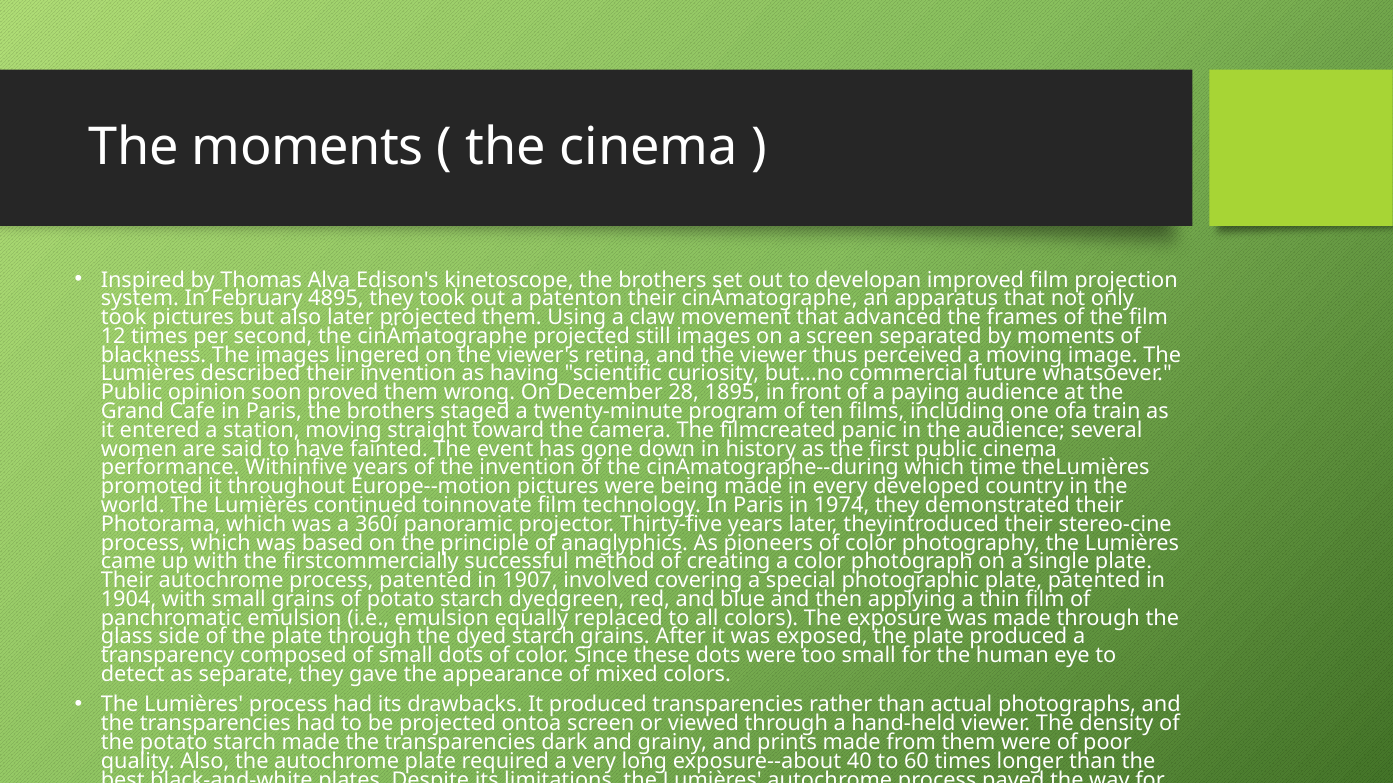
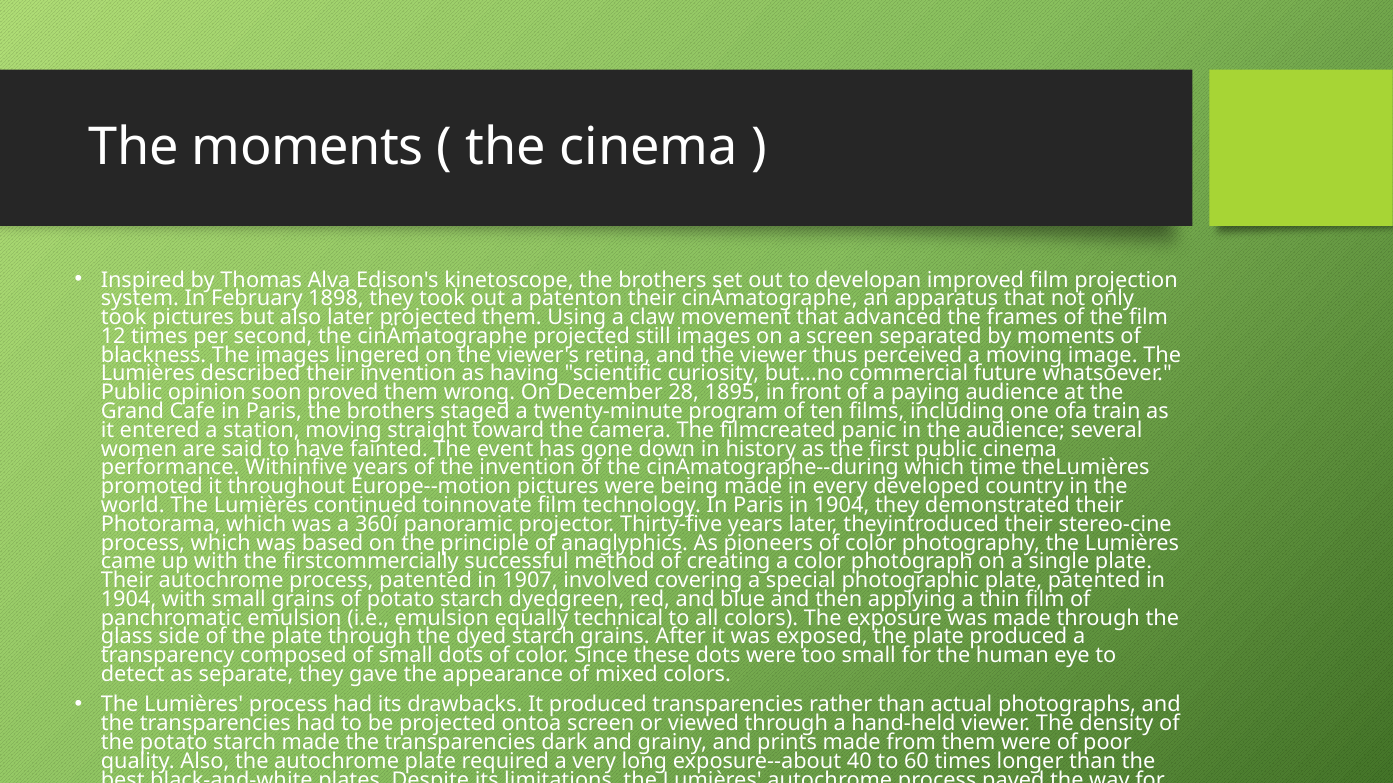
4895: 4895 -> 1898 (336, 299)
Paris in 1974: 1974 -> 1904 (842, 506)
equally replaced: replaced -> technical (618, 618)
